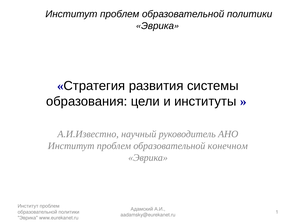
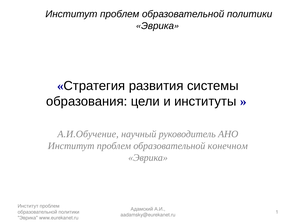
А.И.Известно: А.И.Известно -> А.И.Обучение (88, 134)
